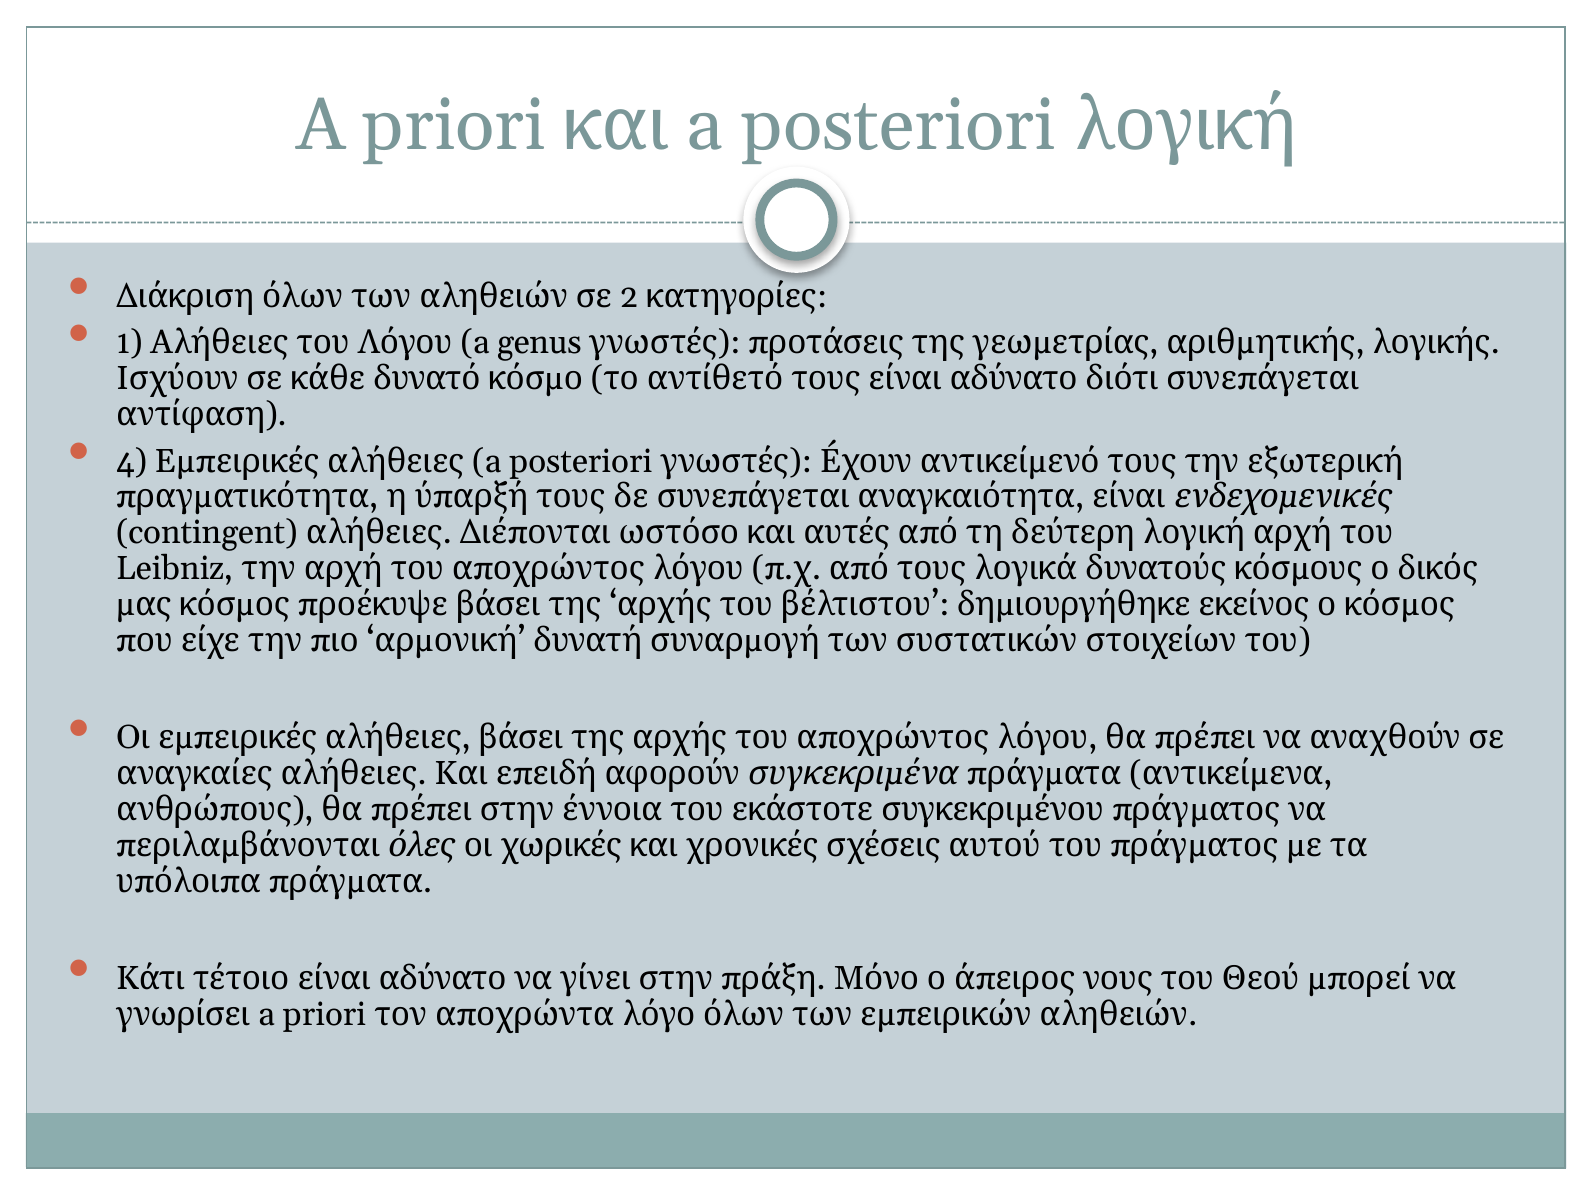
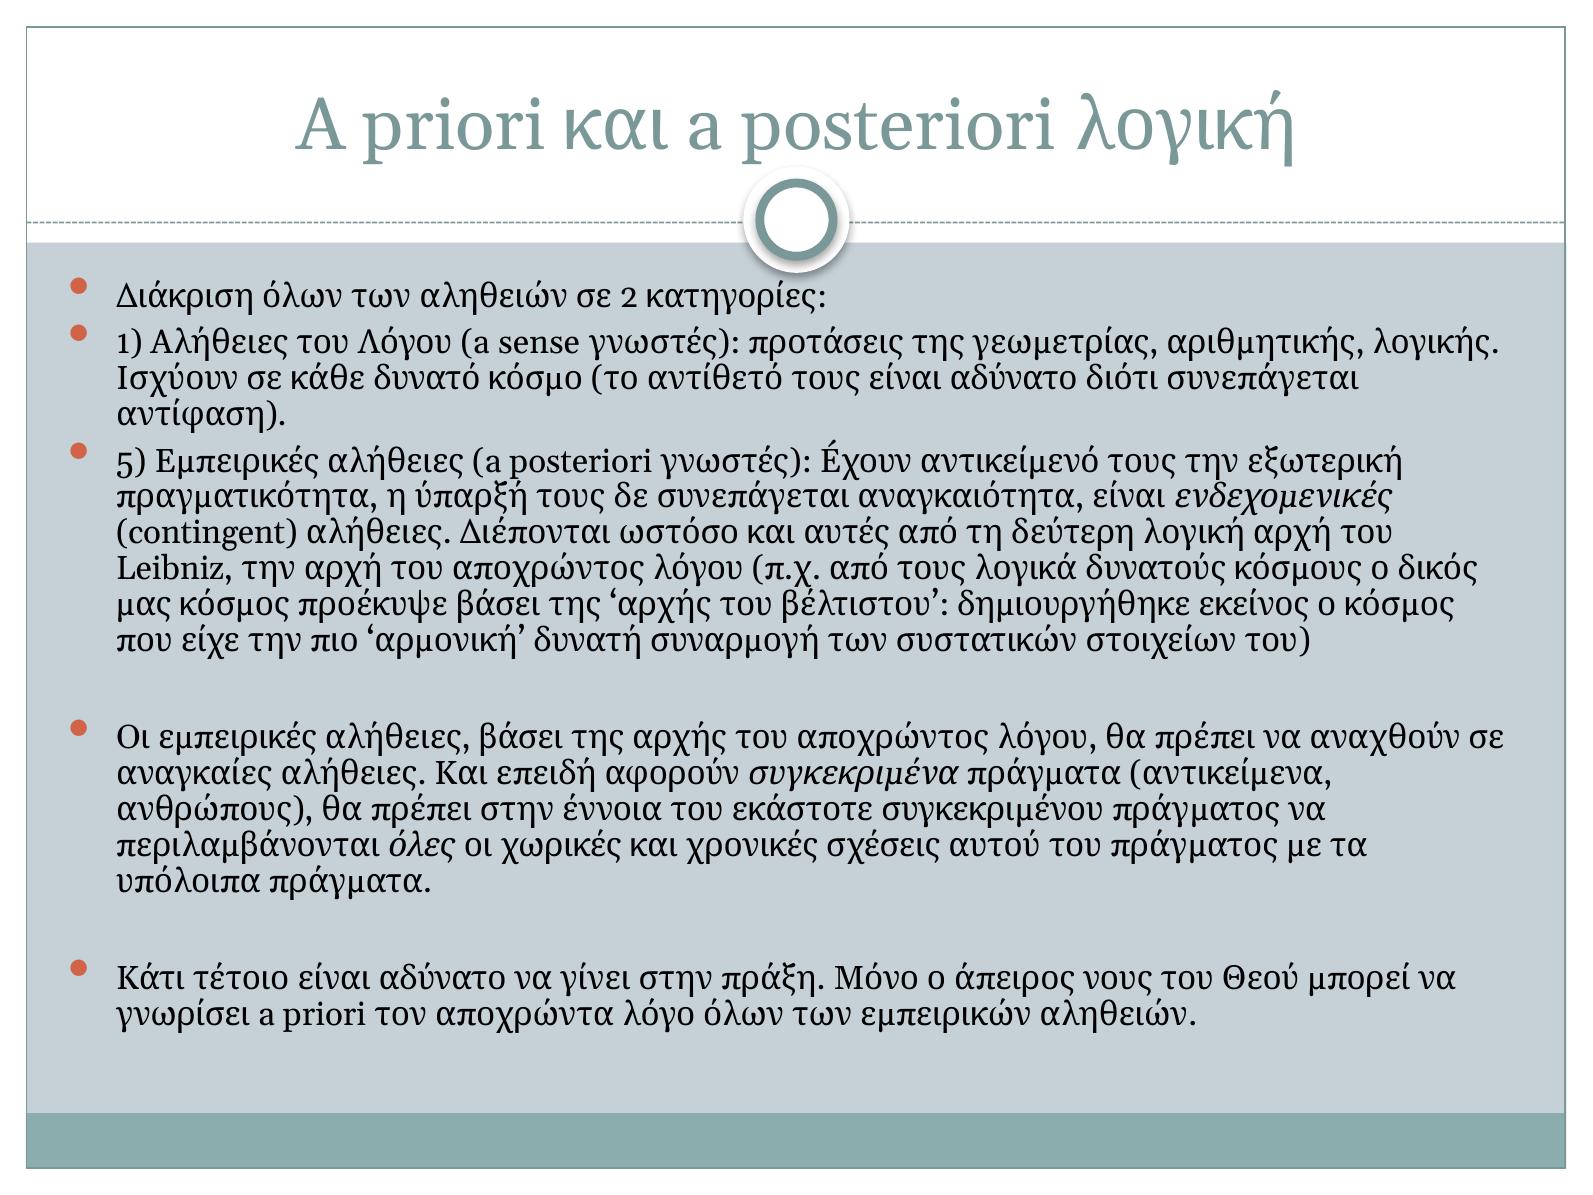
genus: genus -> sense (539, 343)
4: 4 -> 5 (131, 461)
